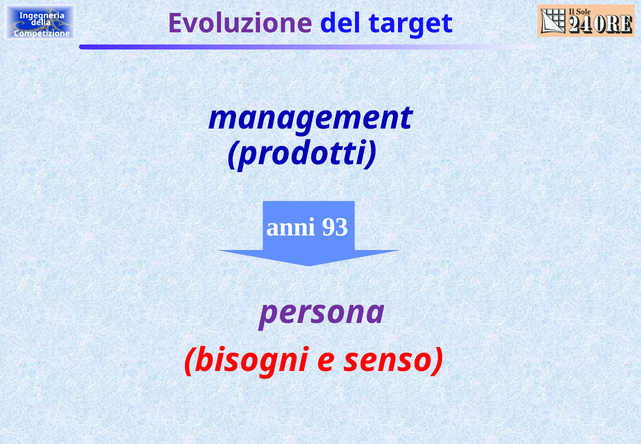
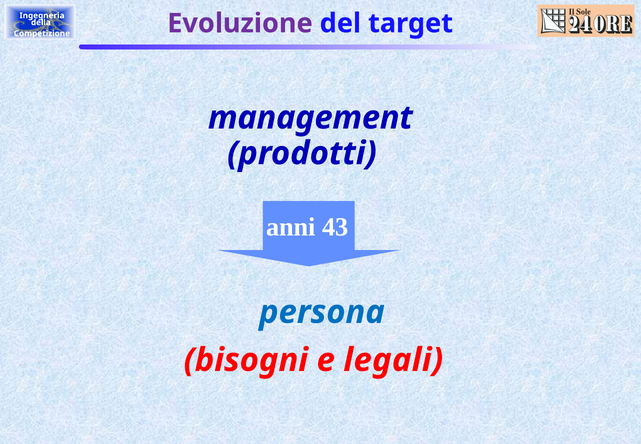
93: 93 -> 43 (335, 227)
persona colour: purple -> blue (322, 312)
senso: senso -> legali (393, 360)
